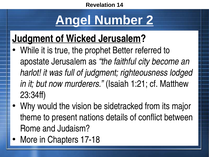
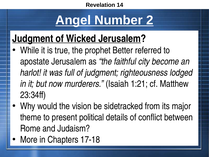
nations: nations -> political (92, 117)
